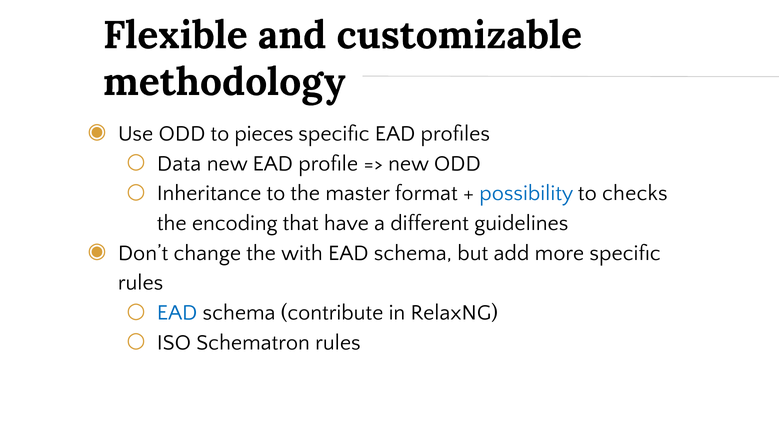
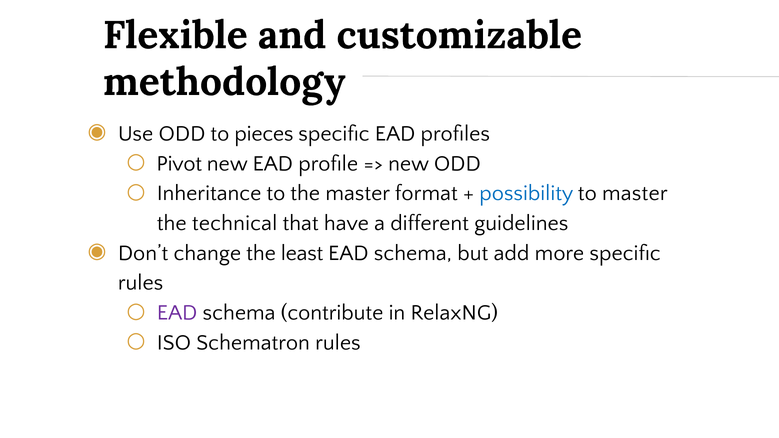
Data: Data -> Pivot (179, 163)
to checks: checks -> master (635, 193)
encoding: encoding -> technical (235, 223)
with: with -> least (302, 253)
EAD colour: blue -> purple (177, 313)
